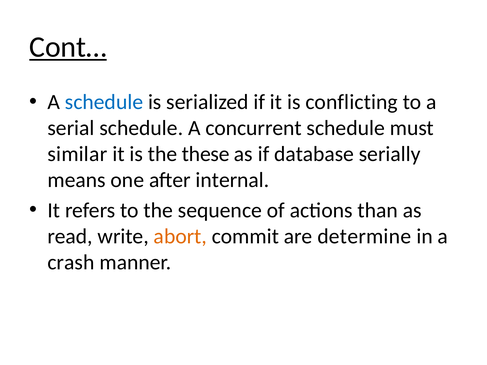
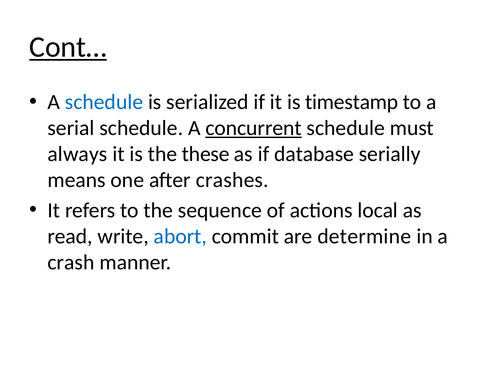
conflicting: conflicting -> timestamp (352, 102)
concurrent underline: none -> present (254, 128)
similar: similar -> always (77, 154)
internal: internal -> crashes (232, 180)
than: than -> local (378, 210)
abort colour: orange -> blue (180, 236)
